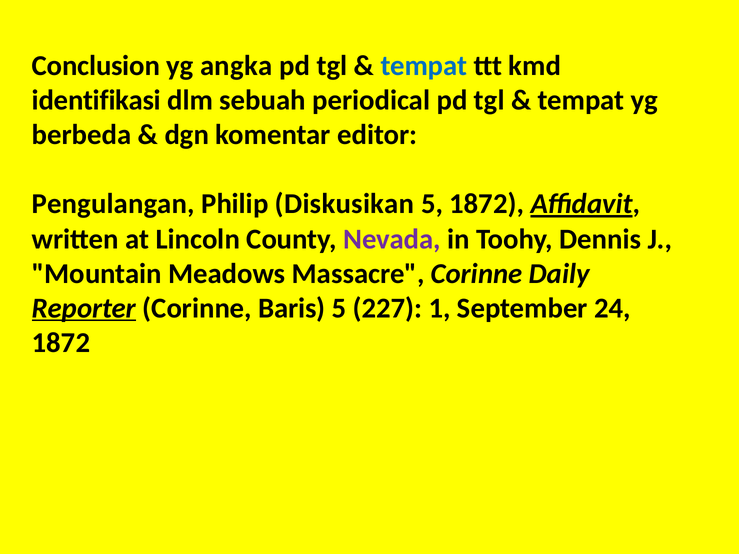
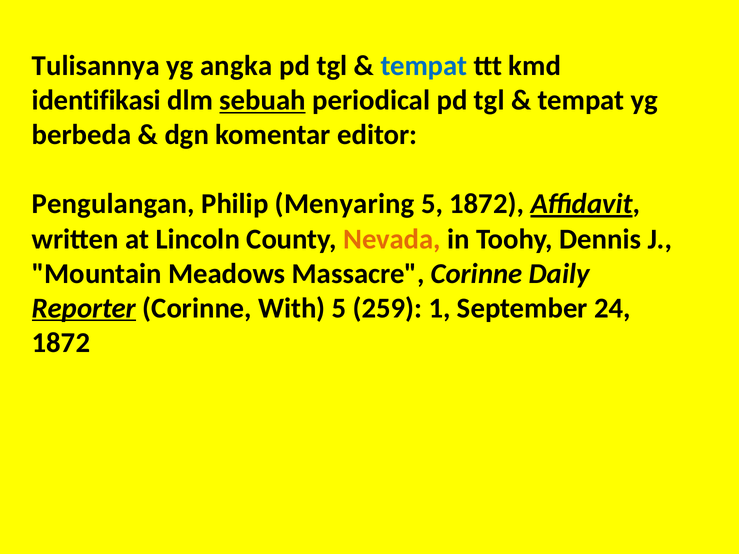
Conclusion: Conclusion -> Tulisannya (96, 66)
sebuah underline: none -> present (263, 101)
Diskusikan: Diskusikan -> Menyaring (345, 204)
Nevada colour: purple -> orange (392, 239)
Baris: Baris -> With (292, 308)
227: 227 -> 259 (387, 308)
